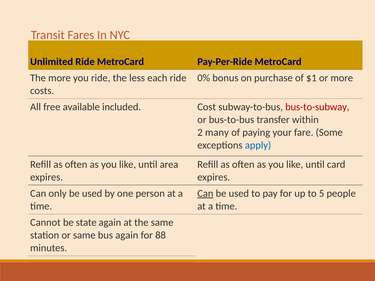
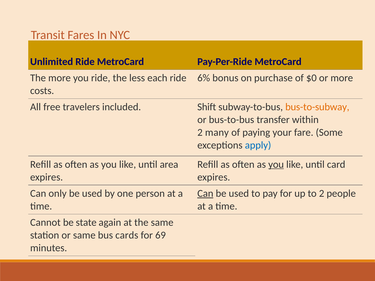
0%: 0% -> 6% (204, 78)
$1: $1 -> $0 (311, 78)
available: available -> travelers (81, 107)
Cost: Cost -> Shift (207, 107)
bus-to-subway colour: red -> orange (317, 107)
you underline: none -> present (276, 164)
to 5: 5 -> 2 (322, 194)
bus again: again -> cards (127, 235)
88: 88 -> 69 (161, 235)
